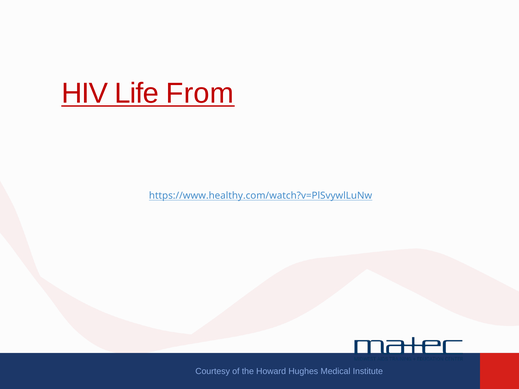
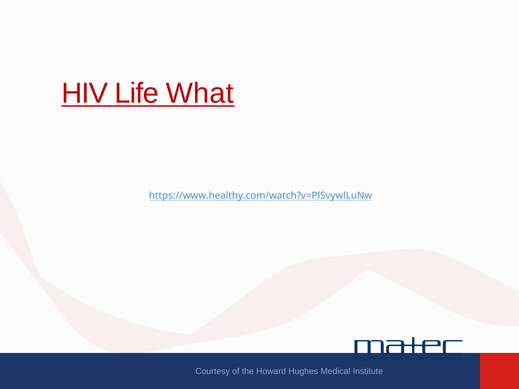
From: From -> What (200, 93)
